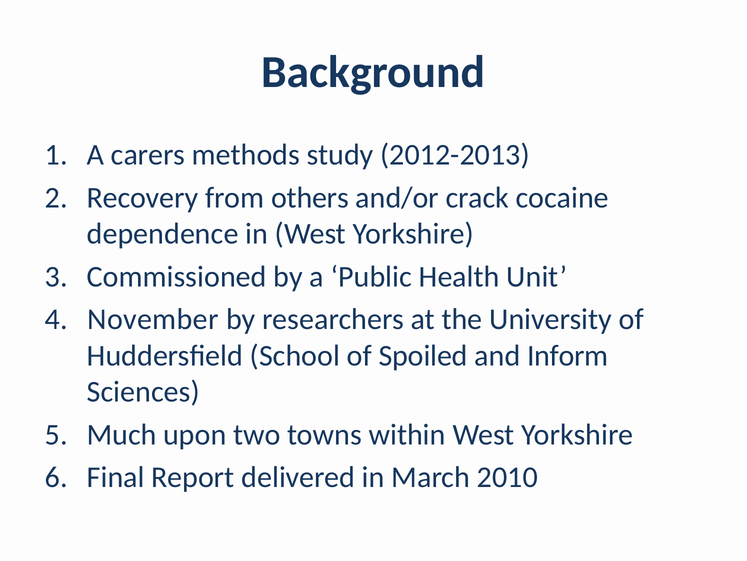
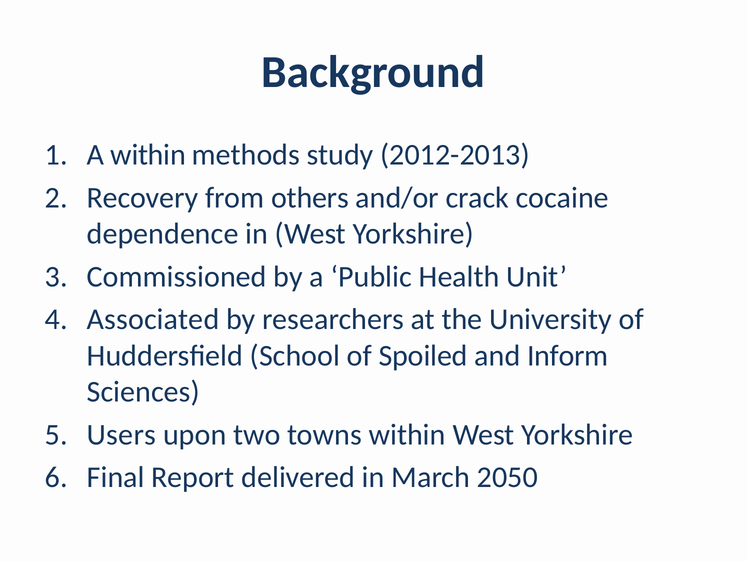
A carers: carers -> within (148, 155)
November: November -> Associated (153, 319)
Much: Much -> Users (121, 434)
2010: 2010 -> 2050 (507, 477)
